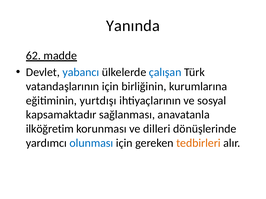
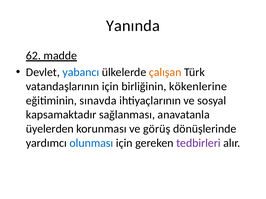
çalışan colour: blue -> orange (165, 72)
kurumlarına: kurumlarına -> kökenlerine (198, 87)
yurtdışı: yurtdışı -> sınavda (98, 101)
ilköğretim: ilköğretim -> üyelerden (50, 129)
dilleri: dilleri -> görüş (157, 129)
tedbirleri colour: orange -> purple (198, 143)
